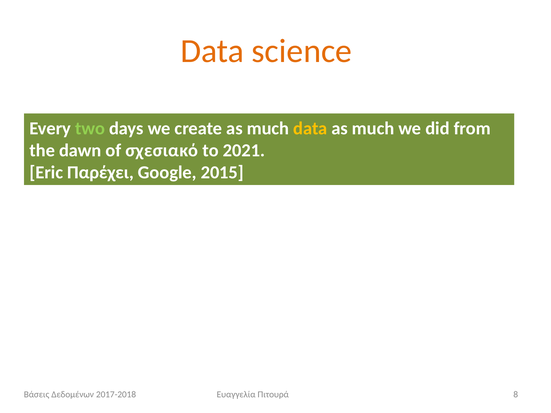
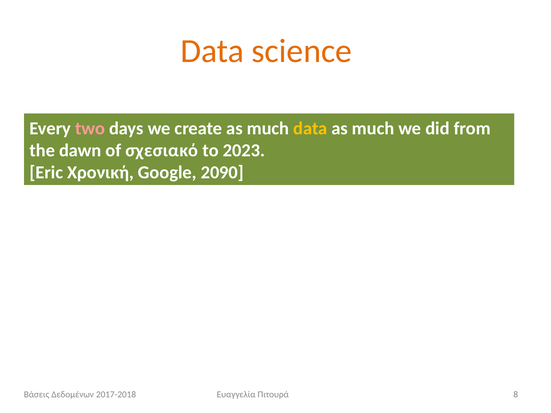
two colour: light green -> pink (90, 129)
2021: 2021 -> 2023 (244, 151)
Παρέχει: Παρέχει -> Χρονική (101, 173)
2015: 2015 -> 2090 (222, 173)
